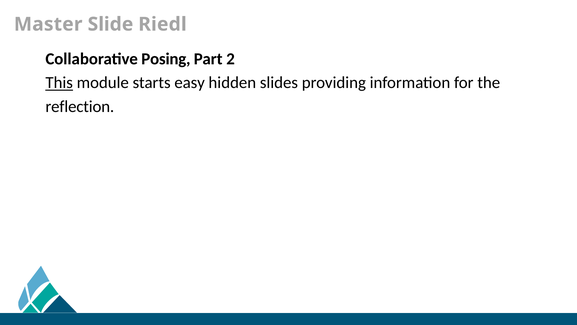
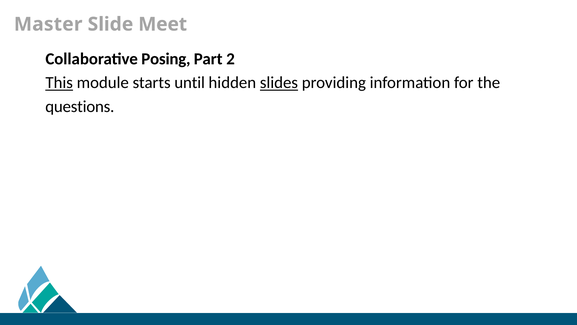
Riedl: Riedl -> Meet (163, 24)
easy: easy -> until (190, 83)
slides underline: none -> present (279, 83)
reflection: reflection -> questions (80, 106)
